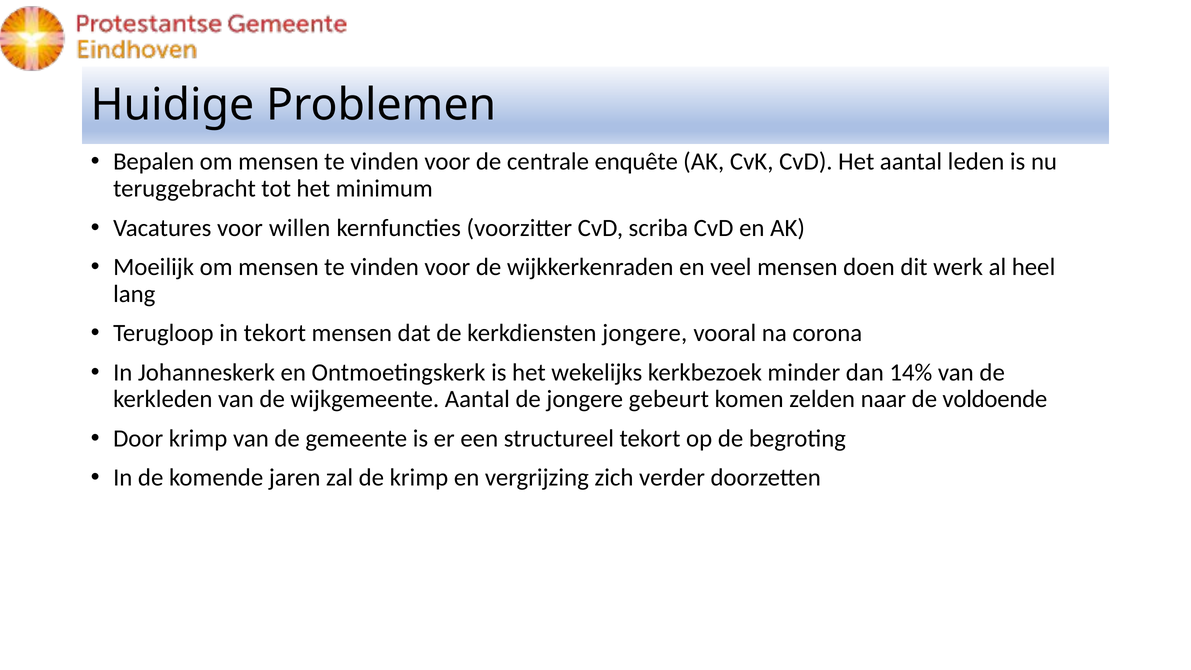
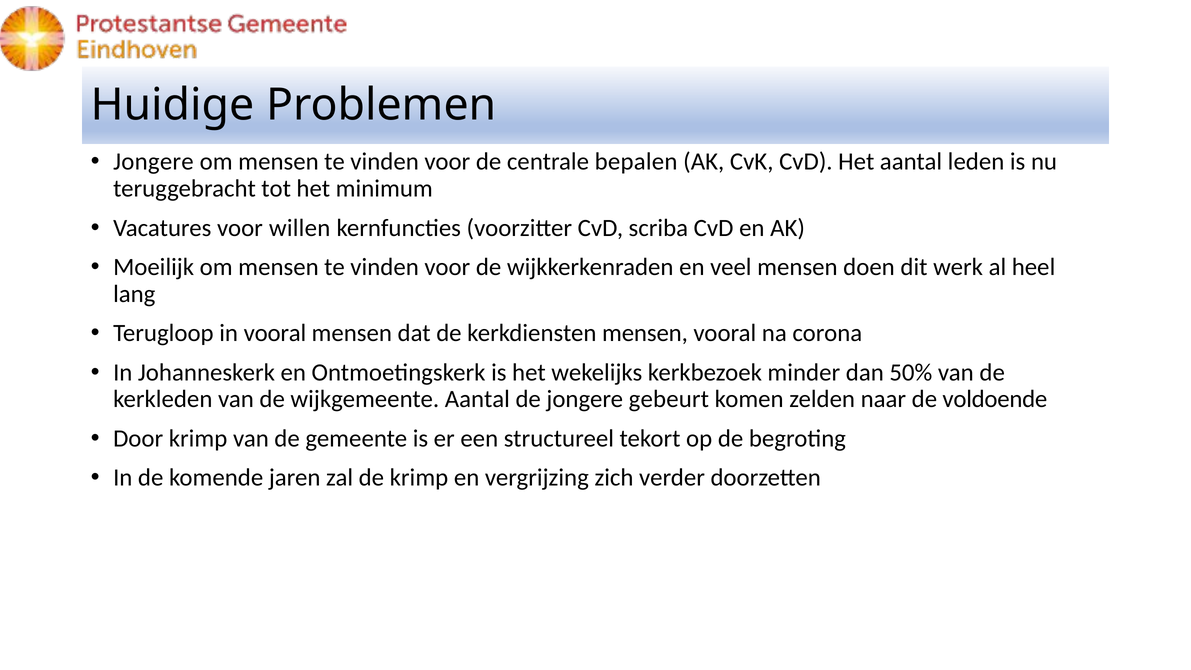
Bepalen: Bepalen -> Jongere (153, 162)
enquête: enquête -> bepalen (636, 162)
in tekort: tekort -> vooral (275, 333)
kerkdiensten jongere: jongere -> mensen (645, 333)
14%: 14% -> 50% (911, 372)
